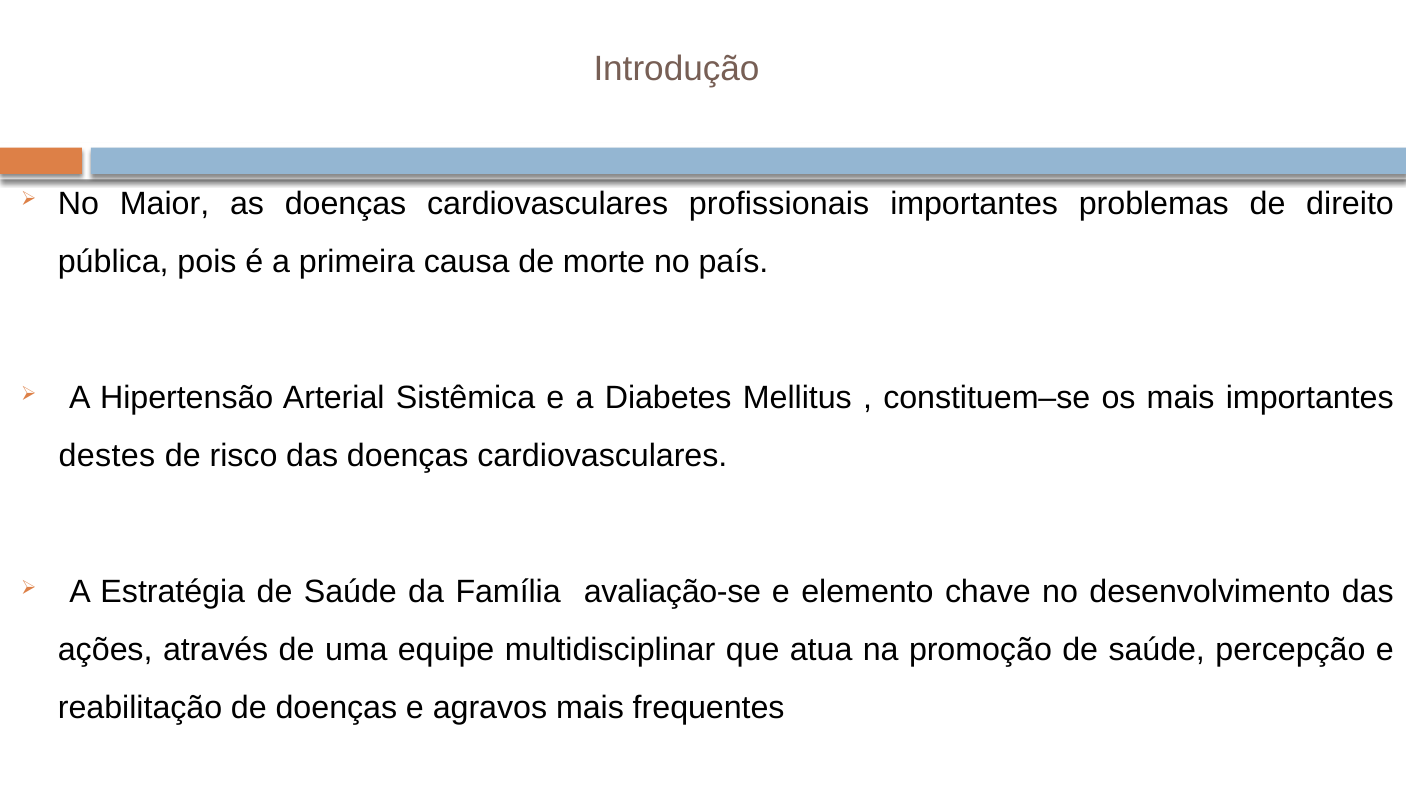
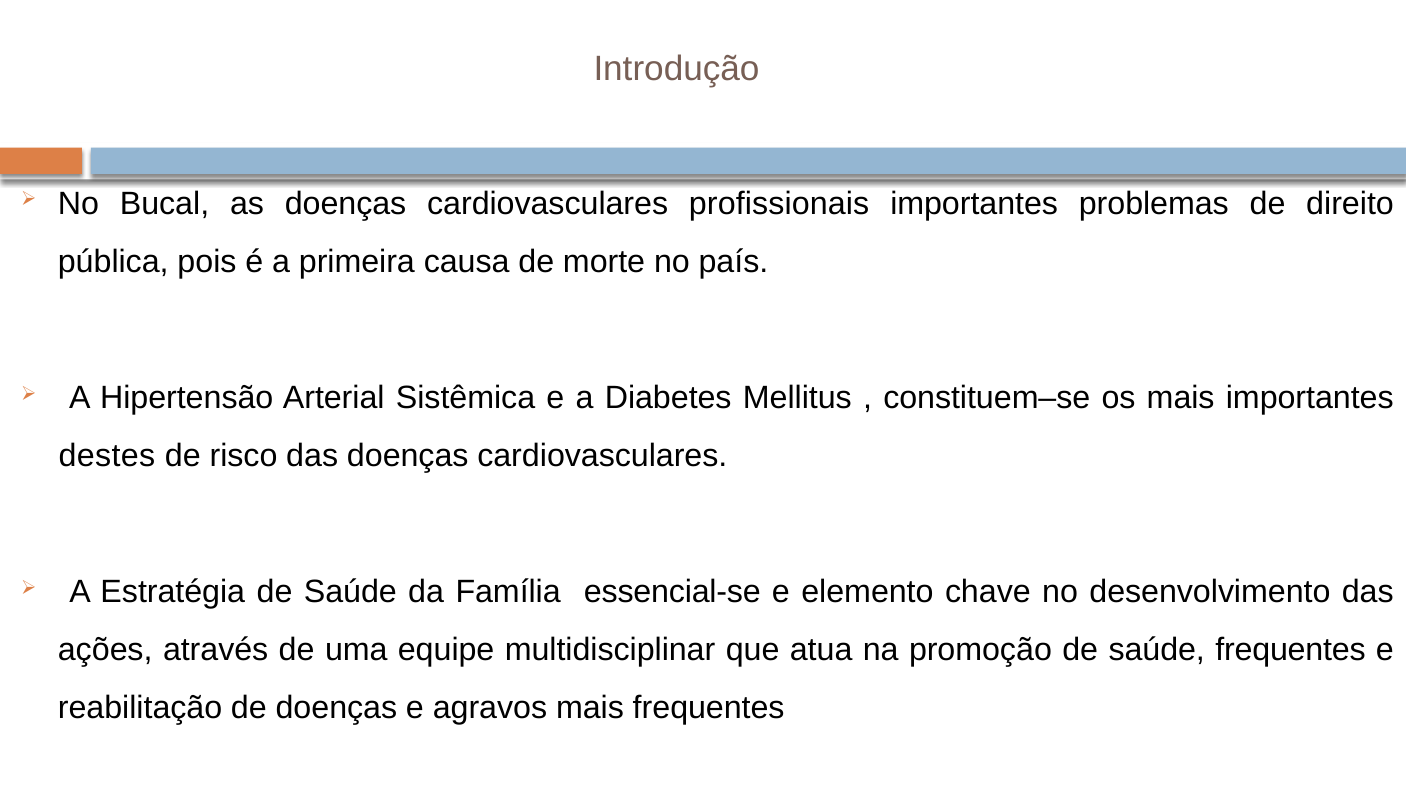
Maior: Maior -> Bucal (165, 204)
avaliação-se: avaliação-se -> essencial-se (672, 592)
saúde percepção: percepção -> frequentes (1291, 650)
